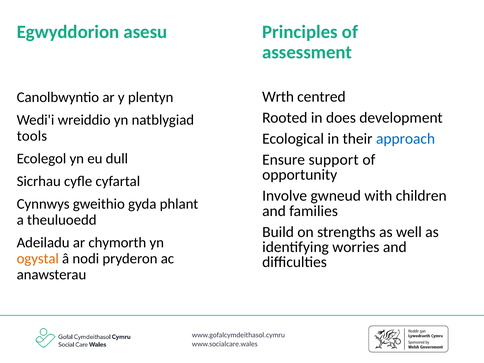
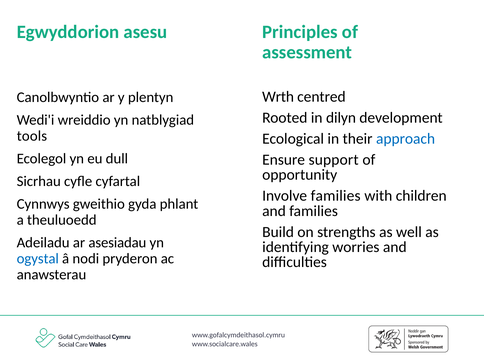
does: does -> dilyn (341, 118)
Involve gwneud: gwneud -> families (336, 196)
chymorth: chymorth -> asesiadau (117, 243)
ogystal colour: orange -> blue (38, 259)
